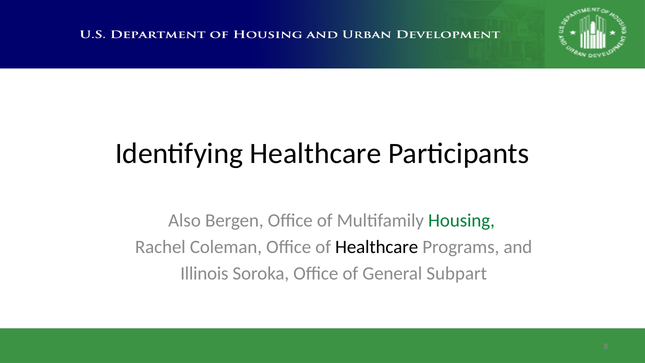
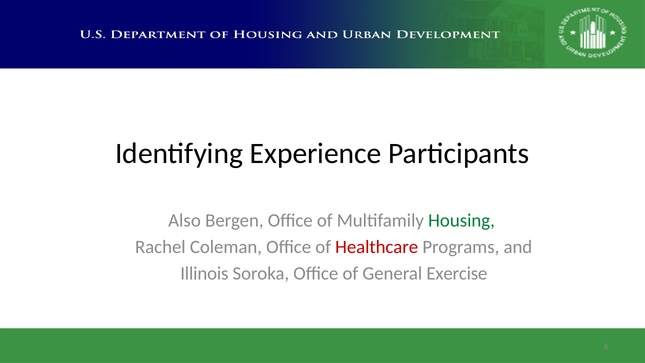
Identifying Healthcare: Healthcare -> Experience (316, 154)
Healthcare colour: black -> red (377, 247)
Subpart: Subpart -> Exercise (457, 273)
